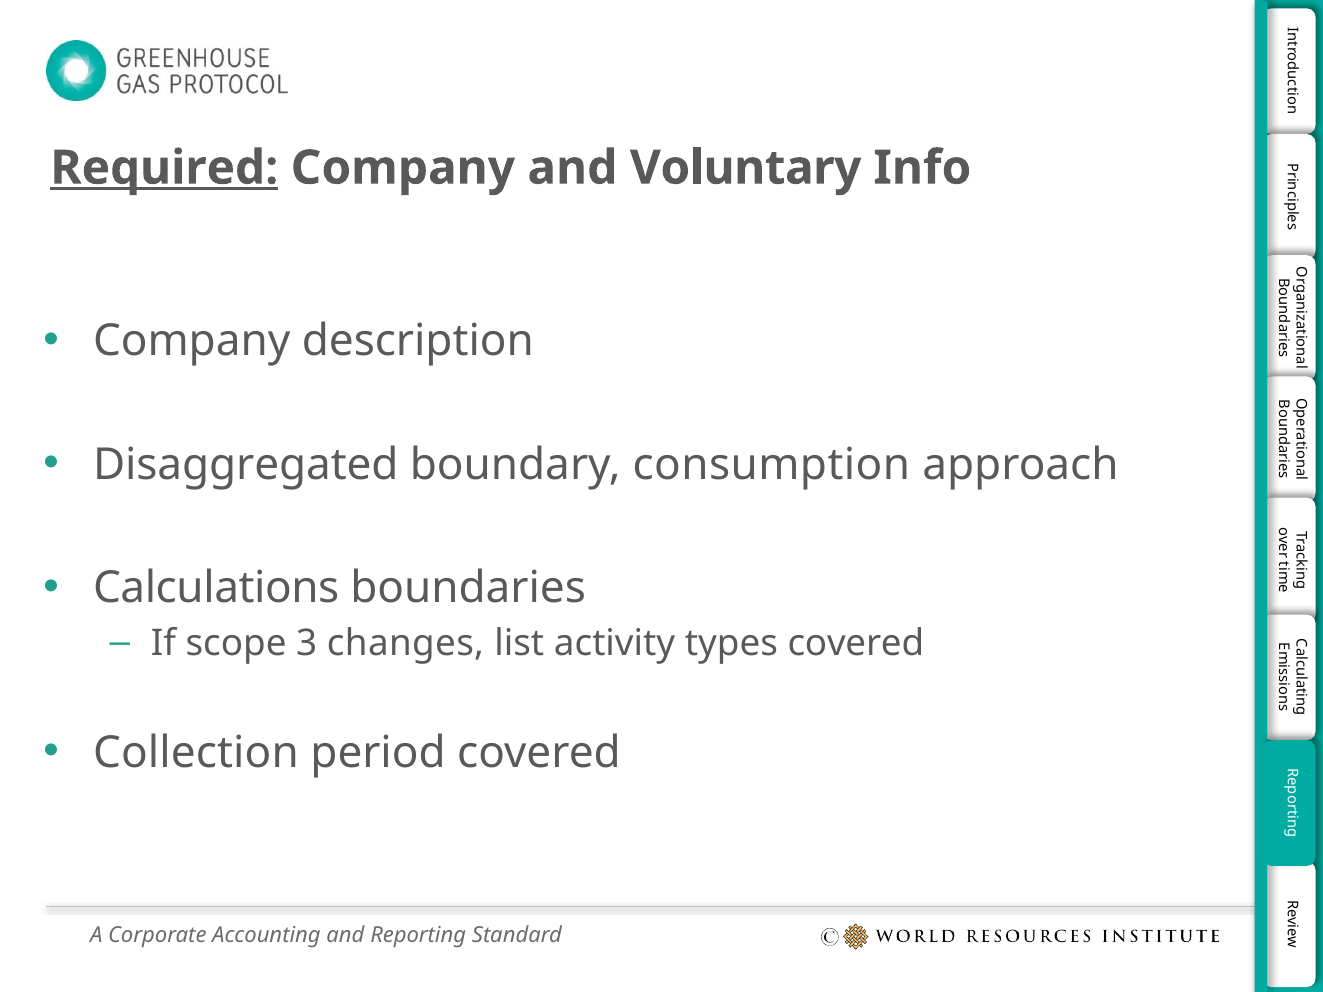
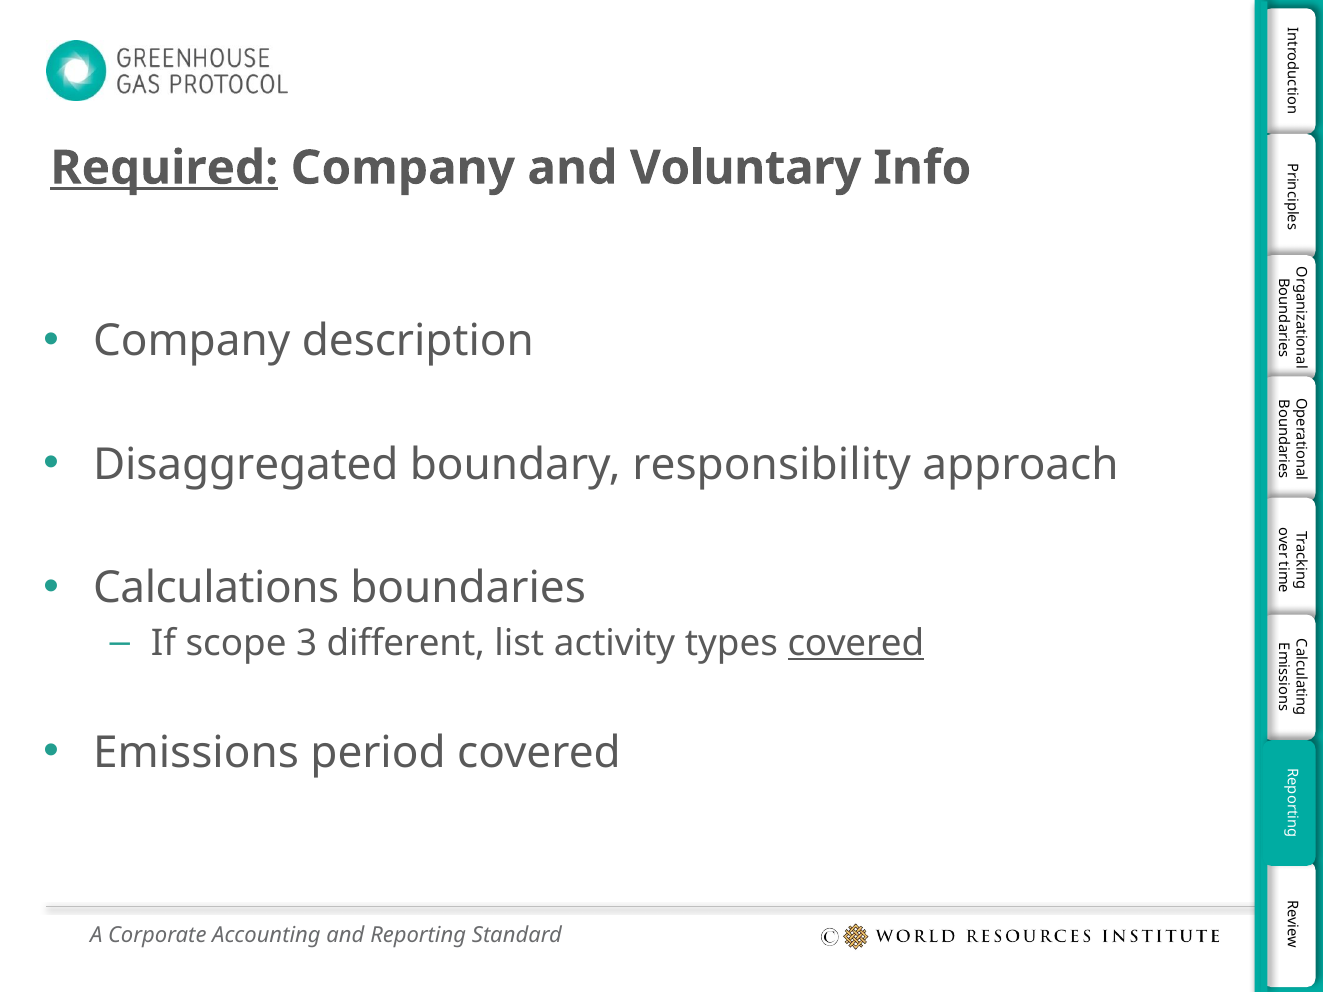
consumption: consumption -> responsibility (772, 465)
changes: changes -> different (406, 644)
covered underline: none -> present (856, 644)
Collection: Collection -> Emissions (196, 753)
